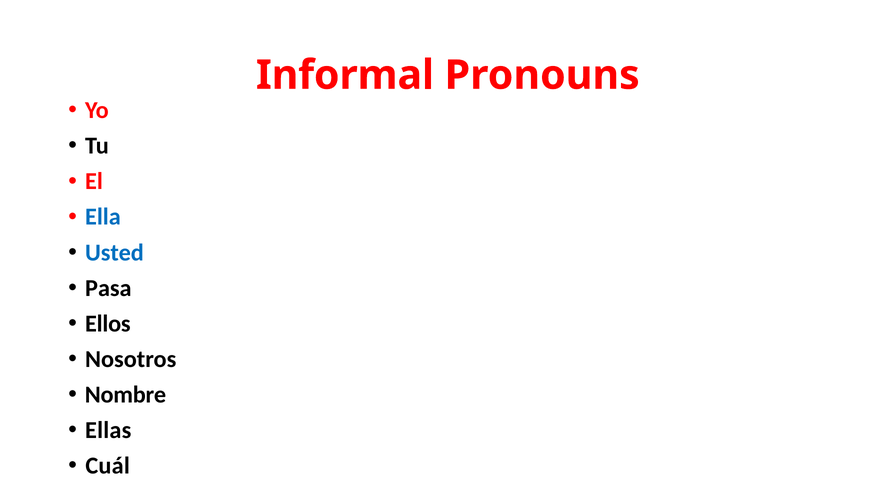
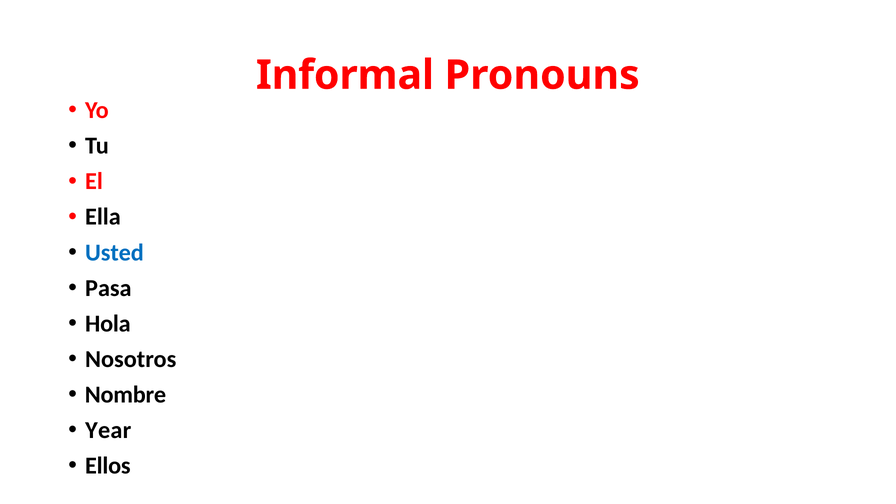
Ella colour: blue -> black (103, 217)
Ellos: Ellos -> Hola (108, 324)
Ellas: Ellas -> Year (108, 430)
Cuál: Cuál -> Ellos (108, 466)
